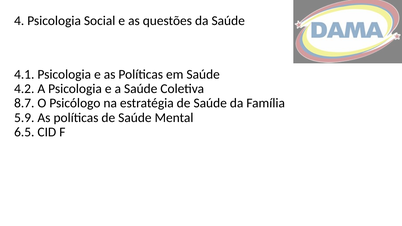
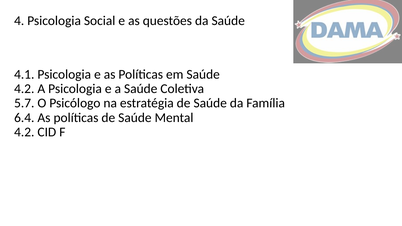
8.7: 8.7 -> 5.7 (24, 103)
5.9: 5.9 -> 6.4 (24, 118)
6.5: 6.5 -> 4.2 (24, 132)
